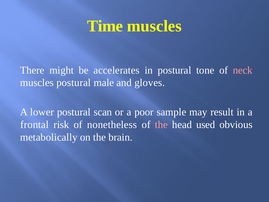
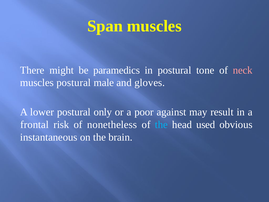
Time: Time -> Span (105, 26)
accelerates: accelerates -> paramedics (117, 70)
scan: scan -> only (103, 112)
sample: sample -> against (171, 112)
the colour: pink -> light blue (161, 125)
metabolically: metabolically -> instantaneous (49, 137)
